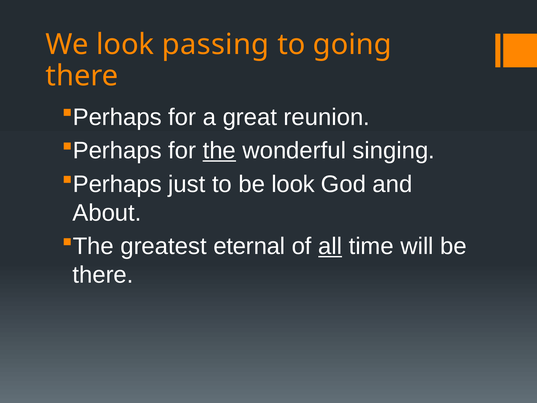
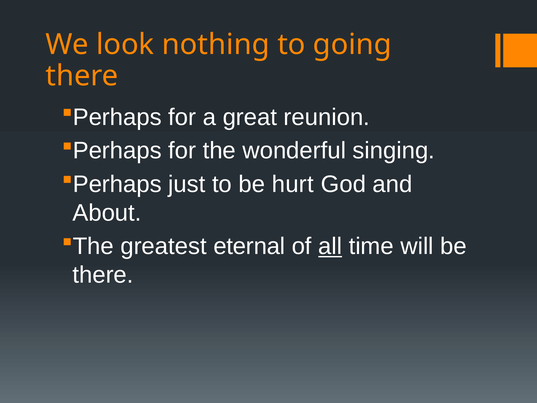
passing: passing -> nothing (216, 45)
the underline: present -> none (219, 151)
be look: look -> hurt (293, 184)
